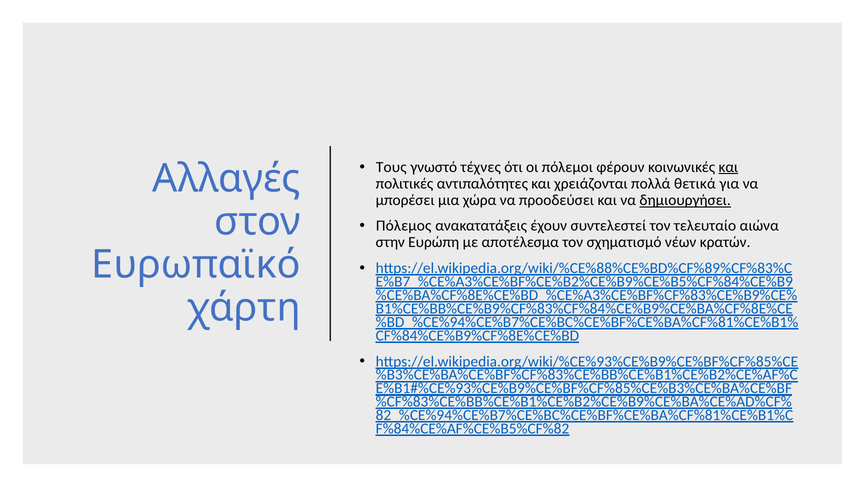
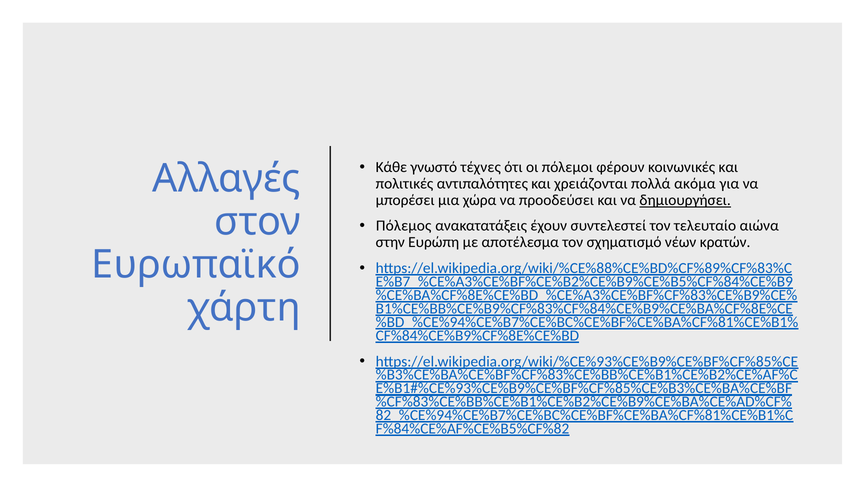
Τους: Τους -> Κάθε (391, 167)
και underline: present -> none (728, 167)
θετικά: θετικά -> ακόμα (695, 183)
